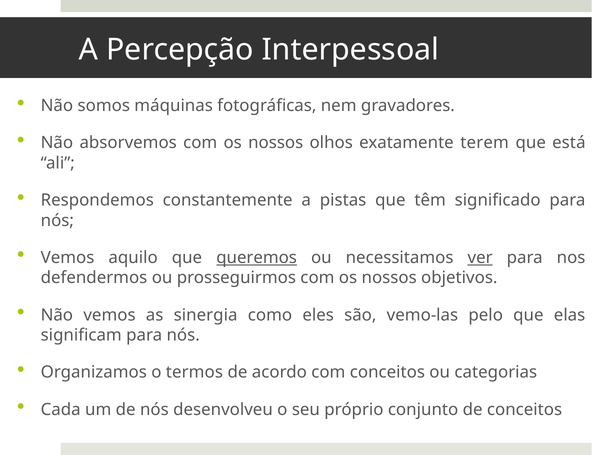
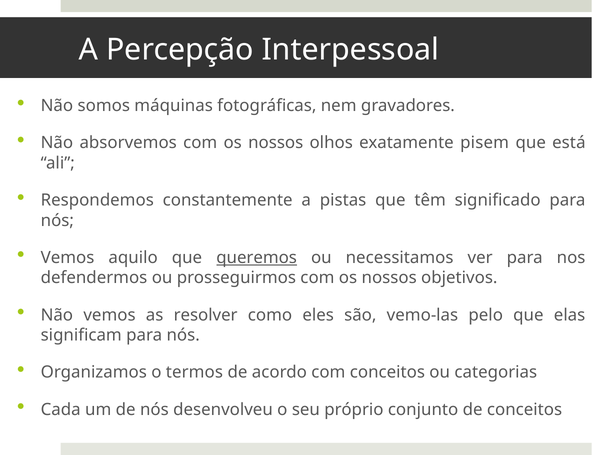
terem: terem -> pisem (485, 143)
ver underline: present -> none (480, 258)
sinergia: sinergia -> resolver (206, 315)
